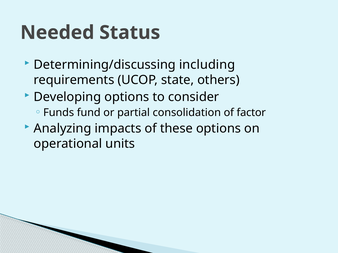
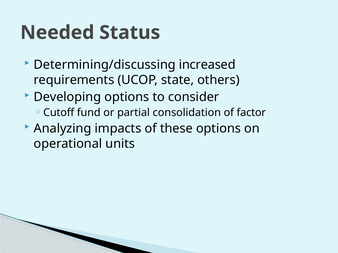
including: including -> increased (207, 65)
Funds: Funds -> Cutoff (59, 113)
